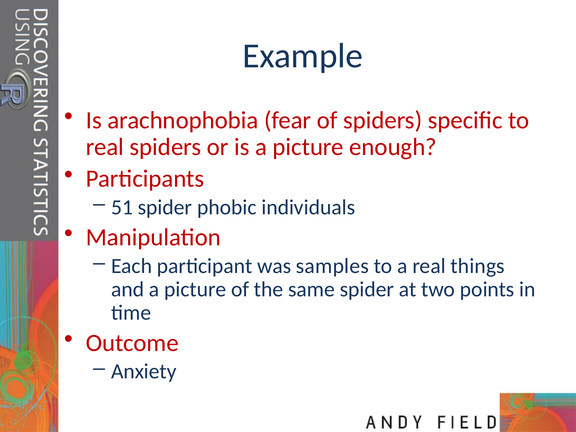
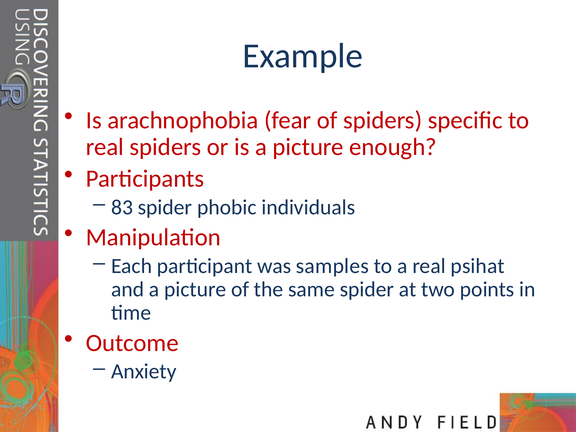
51: 51 -> 83 (122, 207)
things: things -> psihat (478, 266)
